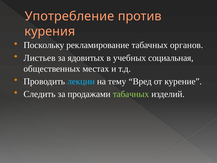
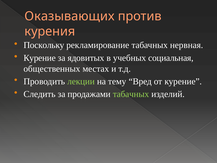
Употребление: Употребление -> Оказывающих (69, 16)
органов: органов -> нервная (187, 45)
Листьев: Листьев -> Курение (40, 58)
лекции colour: light blue -> light green (81, 81)
